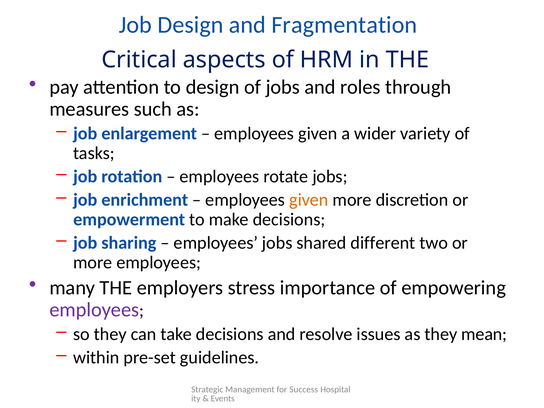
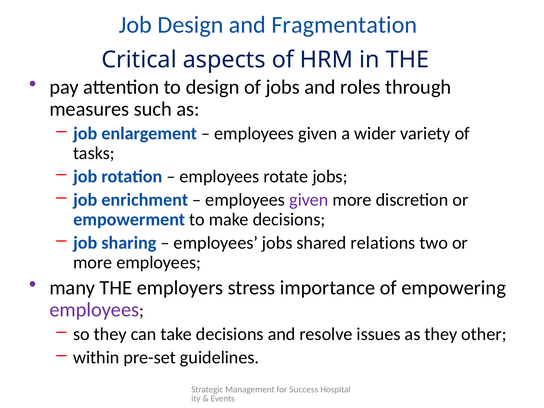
given colour: orange -> purple (309, 200)
different: different -> relations (383, 243)
mean: mean -> other (484, 334)
